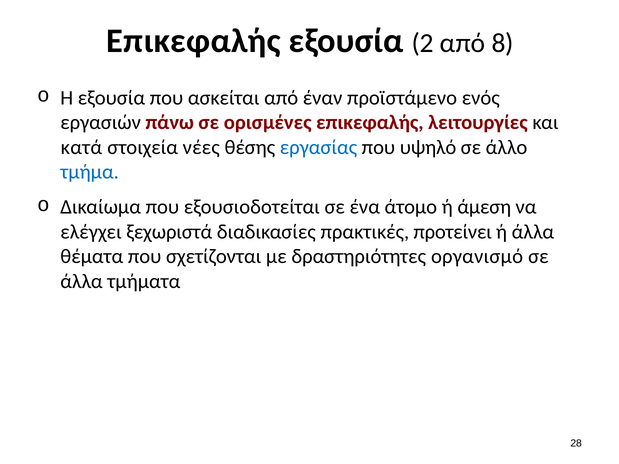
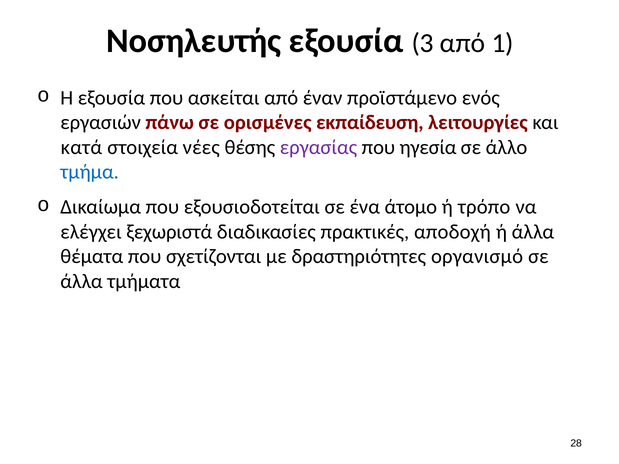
Επικεφαλής: Επικεφαλής -> Νοσηλευτής (194, 41)
2: 2 -> 3 (423, 43)
8: 8 -> 1 (503, 43)
ορισμένες επικεφαλής: επικεφαλής -> εκπαίδευση (370, 123)
εργασίας colour: blue -> purple (318, 147)
υψηλό: υψηλό -> ηγεσία (428, 147)
άμεση: άμεση -> τρόπο (484, 207)
προτείνει: προτείνει -> αποδοχή (452, 232)
